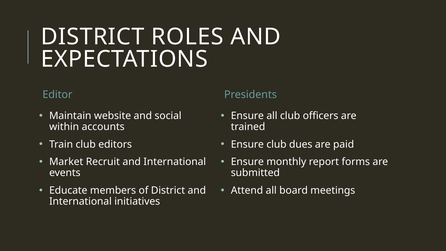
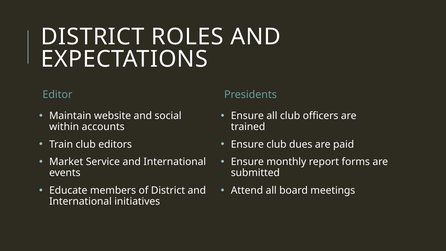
Recruit: Recruit -> Service (103, 162)
